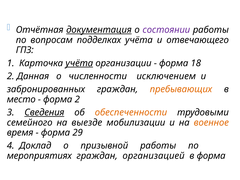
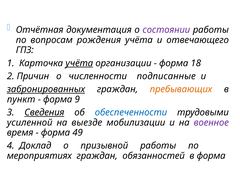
документация underline: present -> none (99, 30)
подделках: подделках -> рождения (99, 40)
Данная: Данная -> Причин (33, 76)
исключением: исключением -> подписанные (166, 76)
забронированных underline: none -> present (46, 89)
место: место -> пункт (21, 99)
форма 2: 2 -> 9 (77, 99)
обеспеченности colour: orange -> blue (131, 112)
семейного: семейного -> усиленной (30, 123)
военное colour: orange -> purple (211, 123)
29: 29 -> 49 (78, 133)
организацией: организацией -> обязанностей (154, 156)
